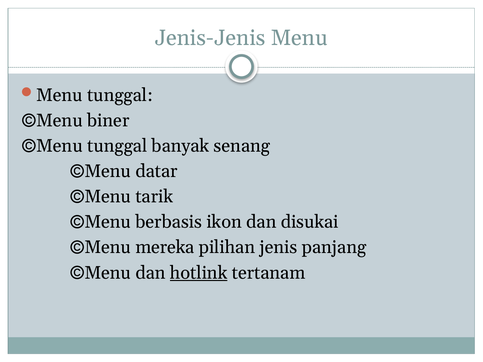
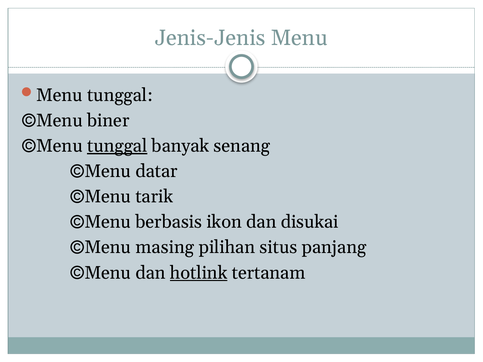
tunggal underline: none -> present (117, 146)
mereka: mereka -> masing (165, 247)
jenis: jenis -> situs (278, 247)
